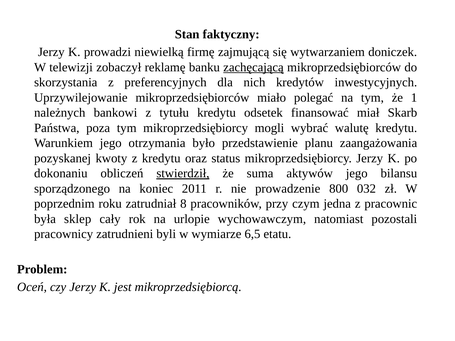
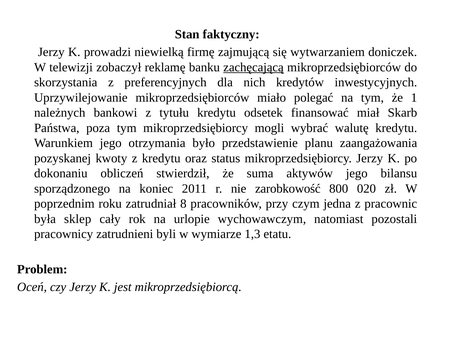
stwierdził underline: present -> none (183, 174)
prowadzenie: prowadzenie -> zarobkowość (288, 189)
032: 032 -> 020 (366, 189)
6,5: 6,5 -> 1,3 (252, 234)
